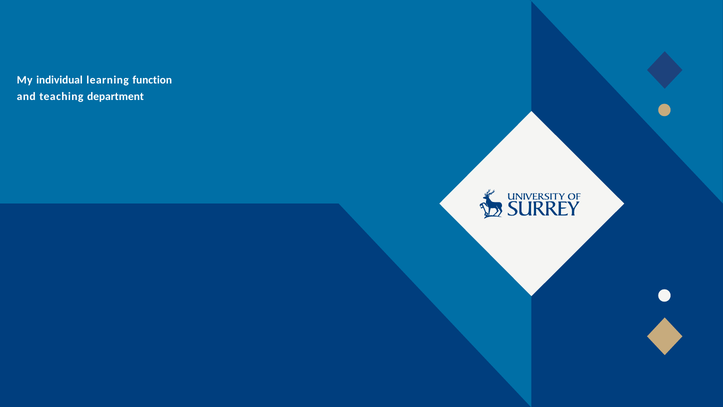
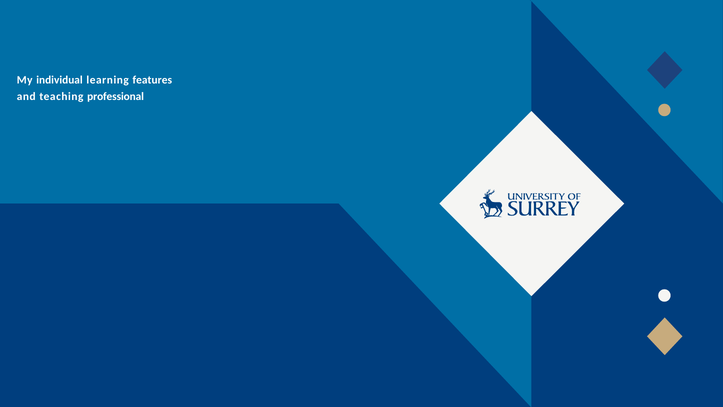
function: function -> features (152, 80)
department: department -> professional (116, 96)
